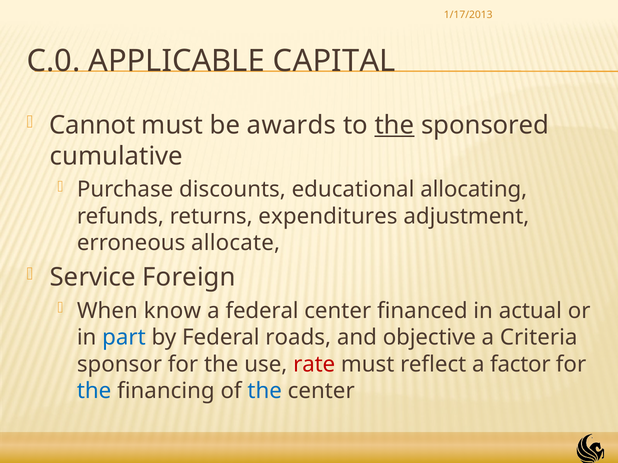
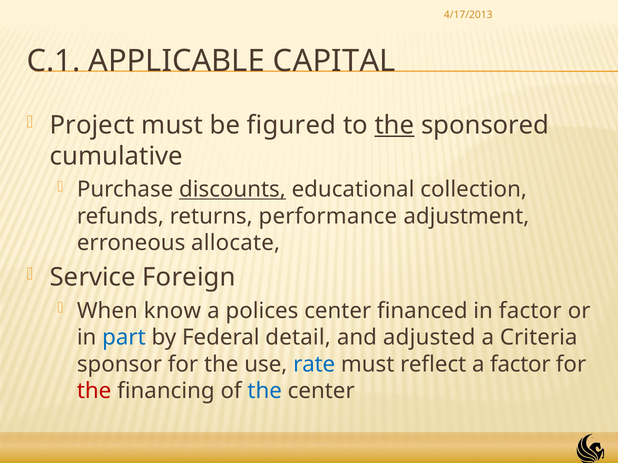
1/17/2013: 1/17/2013 -> 4/17/2013 (468, 15)
C.0: C.0 -> C.1 (54, 61)
Cannot: Cannot -> Project (92, 125)
awards: awards -> figured (291, 125)
discounts underline: none -> present (232, 190)
allocating: allocating -> collection (474, 190)
expenditures: expenditures -> performance (328, 216)
a federal: federal -> polices (262, 311)
in actual: actual -> factor (530, 311)
roads: roads -> detail (298, 338)
objective: objective -> adjusted (429, 338)
rate colour: red -> blue (314, 365)
the colour: blue -> red (94, 391)
